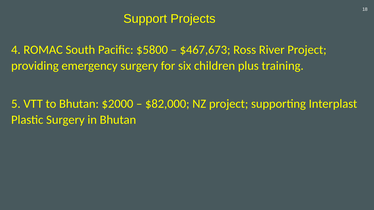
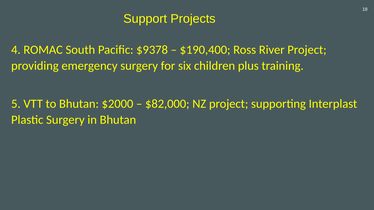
$5800: $5800 -> $9378 (152, 50)
$467,673: $467,673 -> $190,400 (205, 50)
